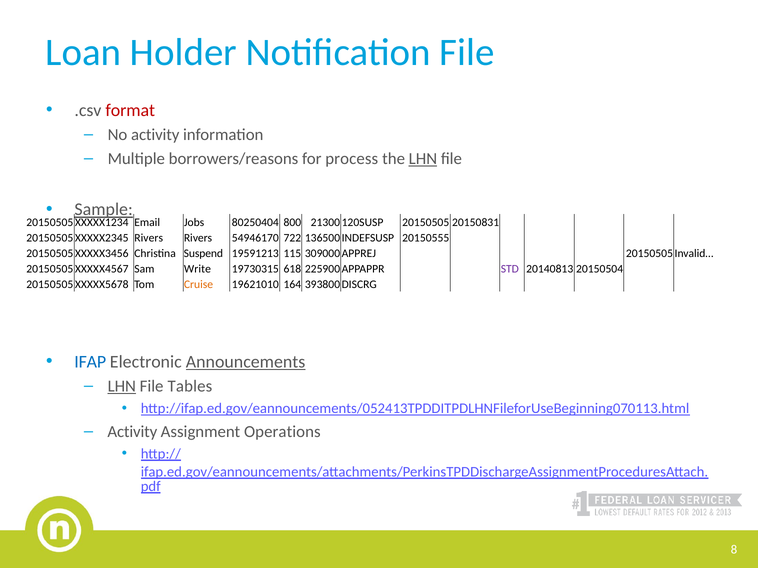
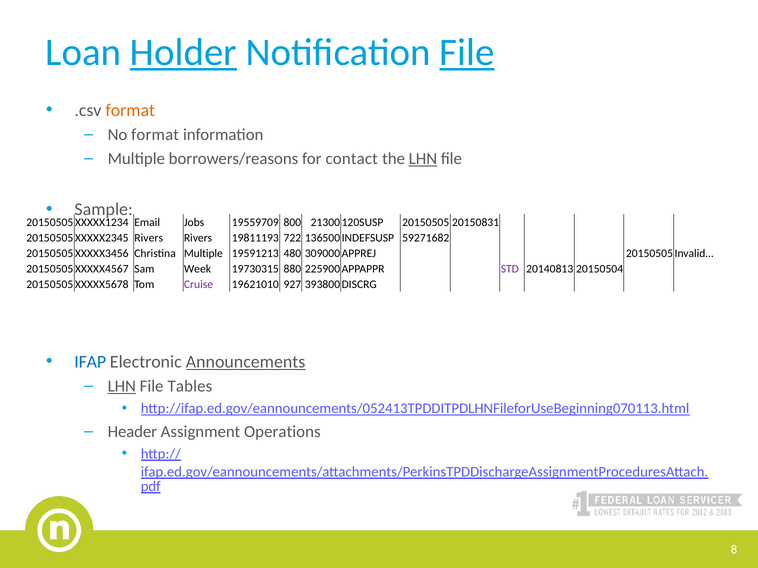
Holder underline: none -> present (183, 53)
File underline: none -> present (467, 53)
format colour: red -> orange (130, 110)
No activity: activity -> format (155, 135)
process: process -> contact (352, 159)
Sample underline: present -> none (104, 210)
80250404: 80250404 -> 19559709 (255, 223)
54946170: 54946170 -> 19811193 (255, 238)
20150555: 20150555 -> 59271682 (426, 238)
Christina Suspend: Suspend -> Multiple (203, 254)
115: 115 -> 480 (292, 254)
Write: Write -> Week (197, 269)
618: 618 -> 880 (292, 269)
Cruise colour: orange -> purple (199, 285)
164: 164 -> 927 (292, 285)
Activity: Activity -> Header (132, 432)
